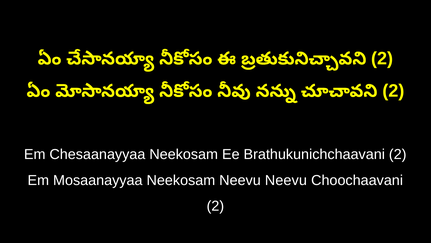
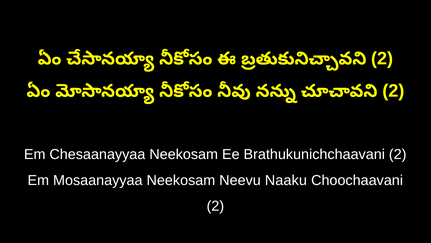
Neevu Neevu: Neevu -> Naaku (286, 180)
